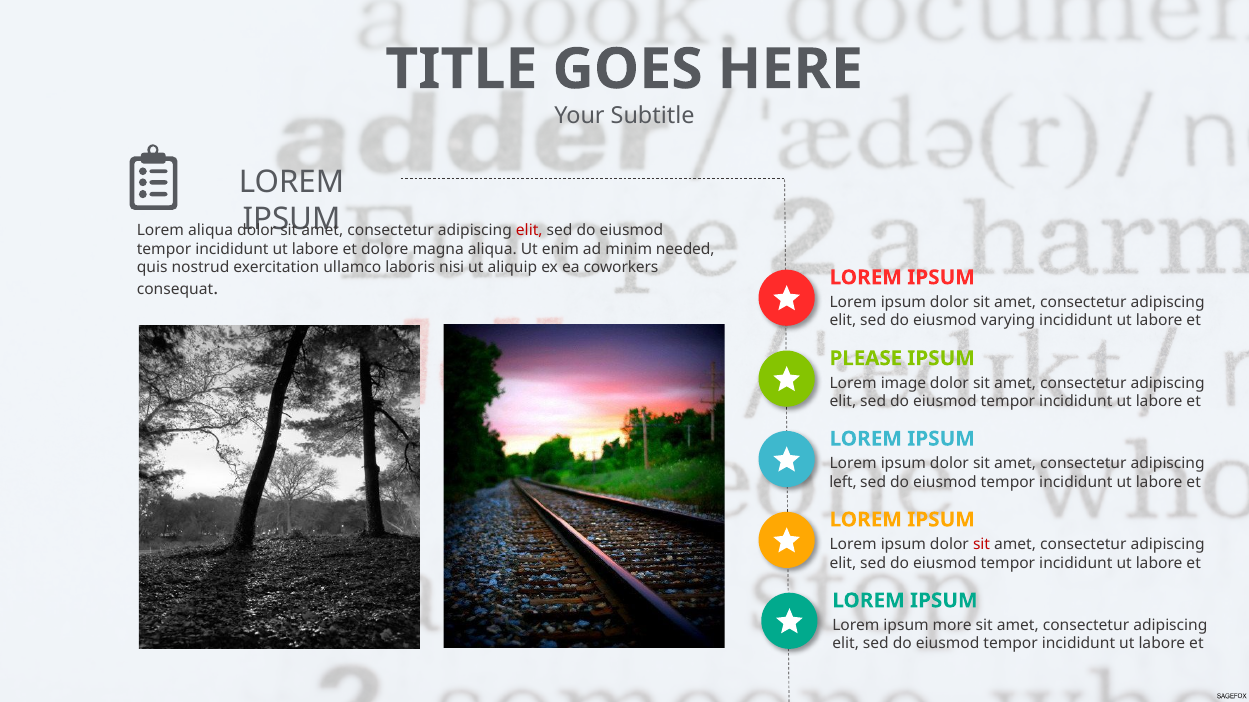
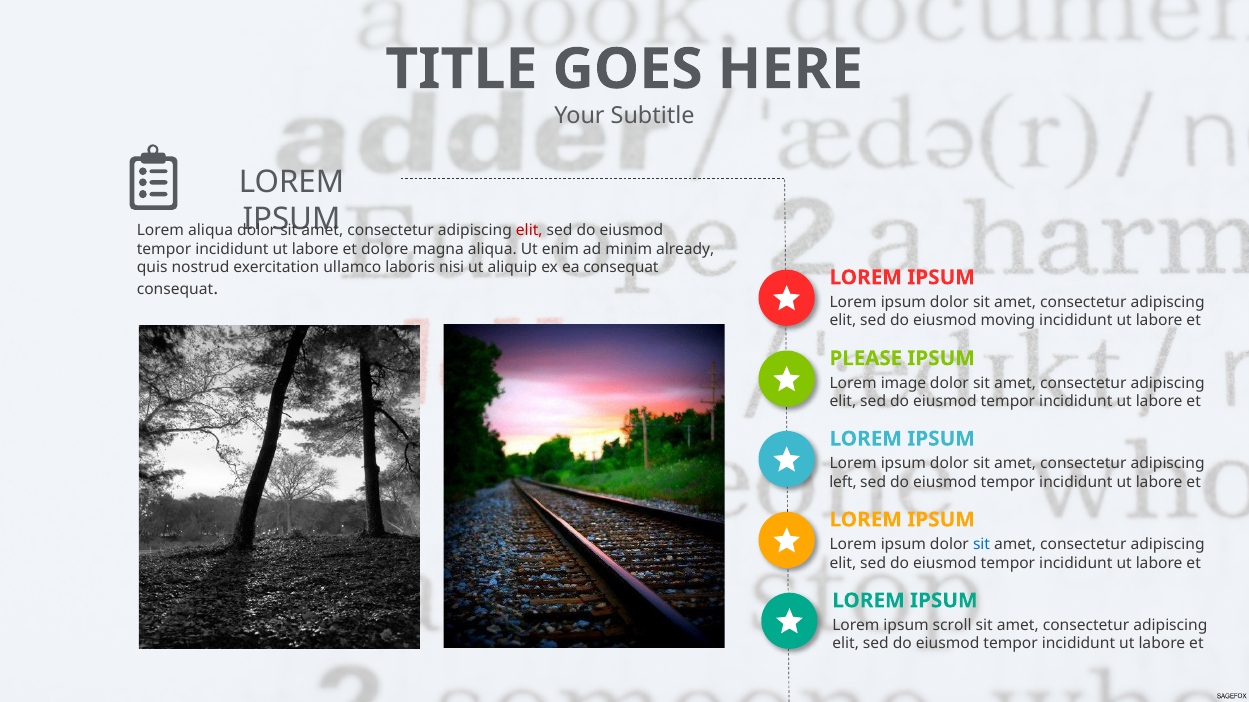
needed: needed -> already (685, 249)
ea coworkers: coworkers -> consequat (621, 268)
varying: varying -> moving (1008, 321)
sit colour: red -> blue (982, 545)
more: more -> scroll (952, 626)
